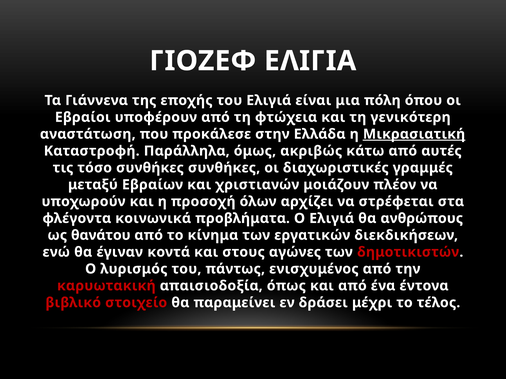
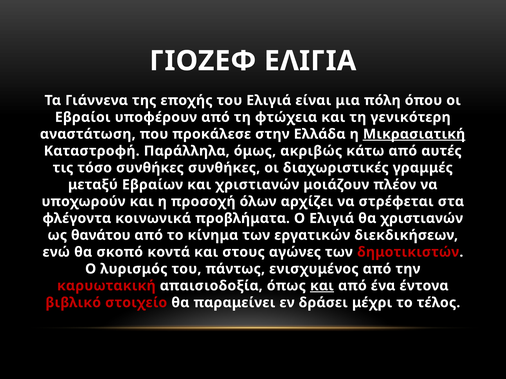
θα ανθρώπους: ανθρώπους -> χριστιανών (422, 219)
έγιναν: έγιναν -> σκοπό (120, 252)
και underline: none -> present (322, 286)
